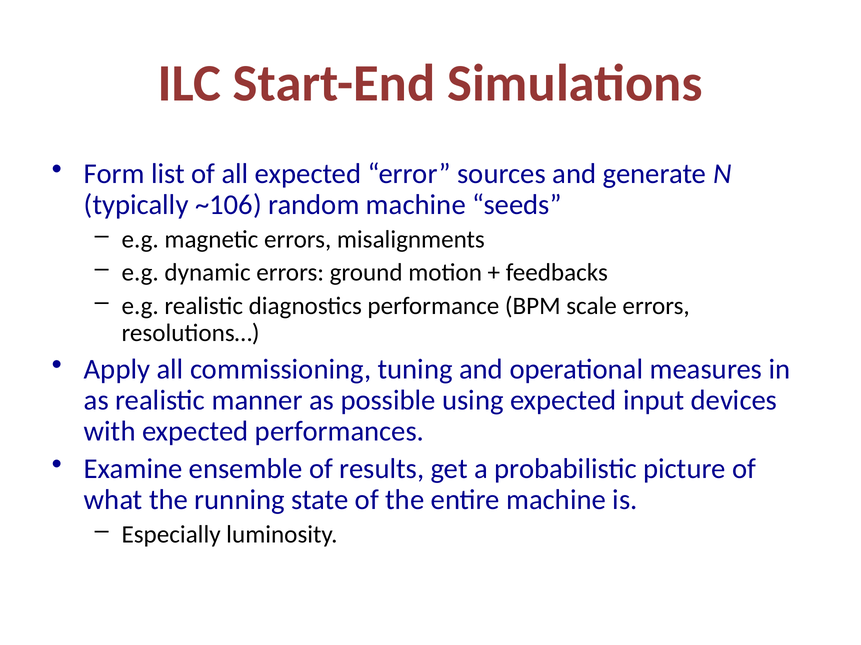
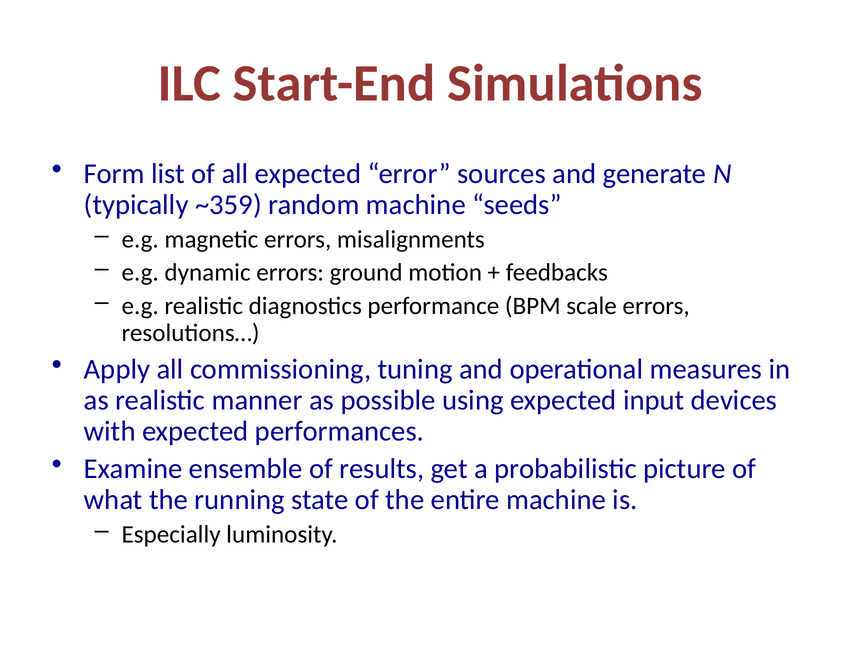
~106: ~106 -> ~359 (228, 205)
